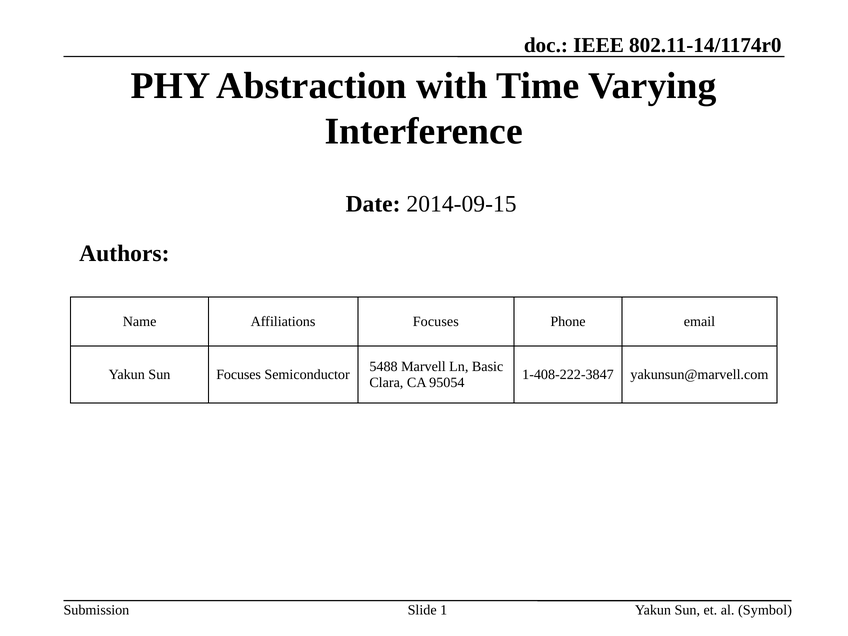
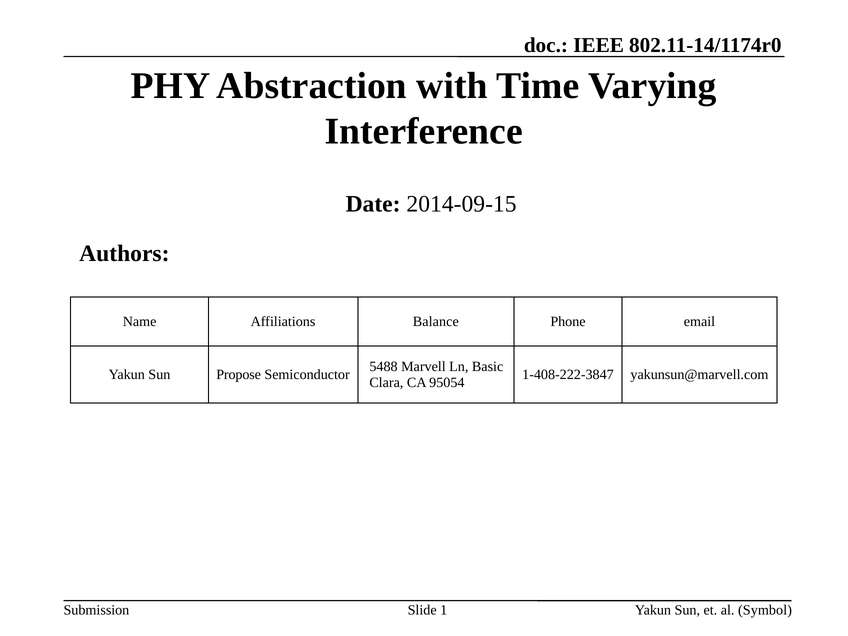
Affiliations Focuses: Focuses -> Balance (436, 322)
Sun Focuses: Focuses -> Propose (239, 375)
